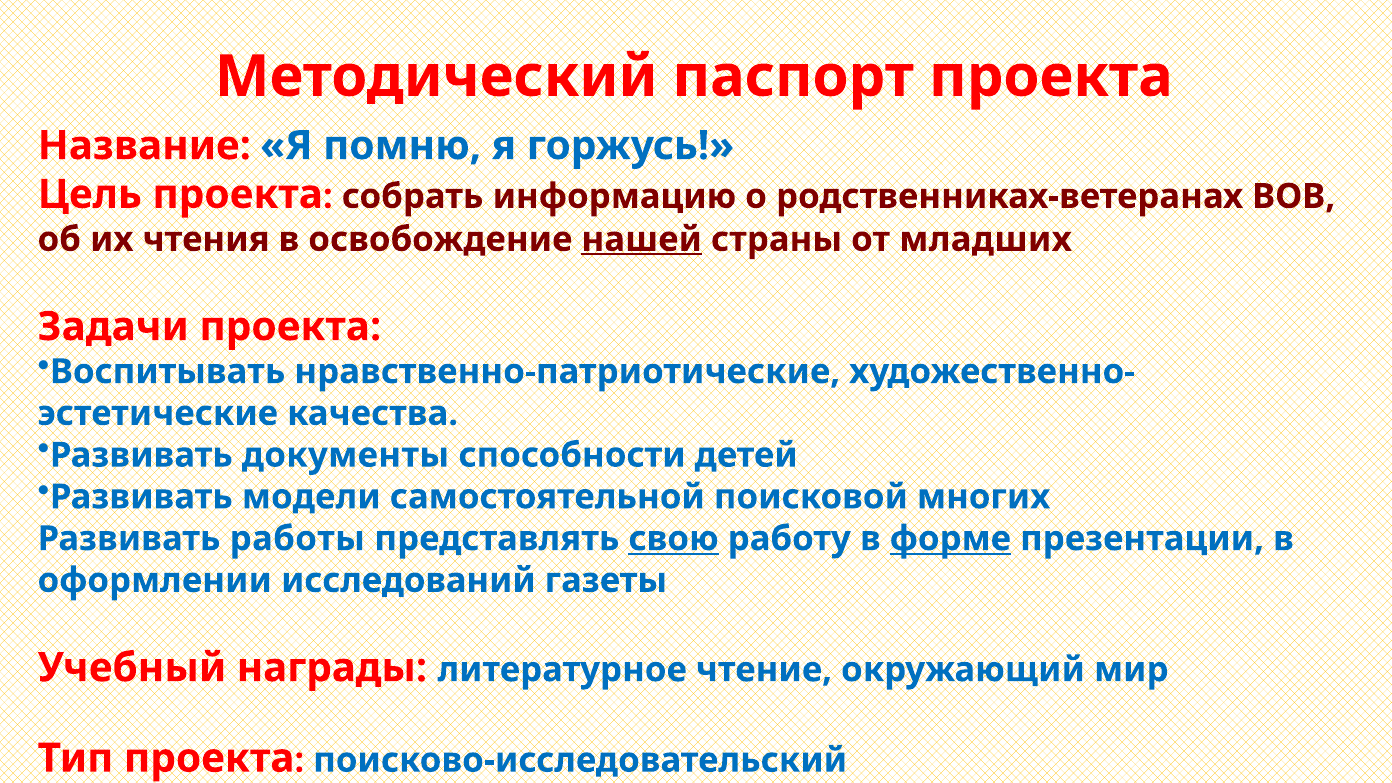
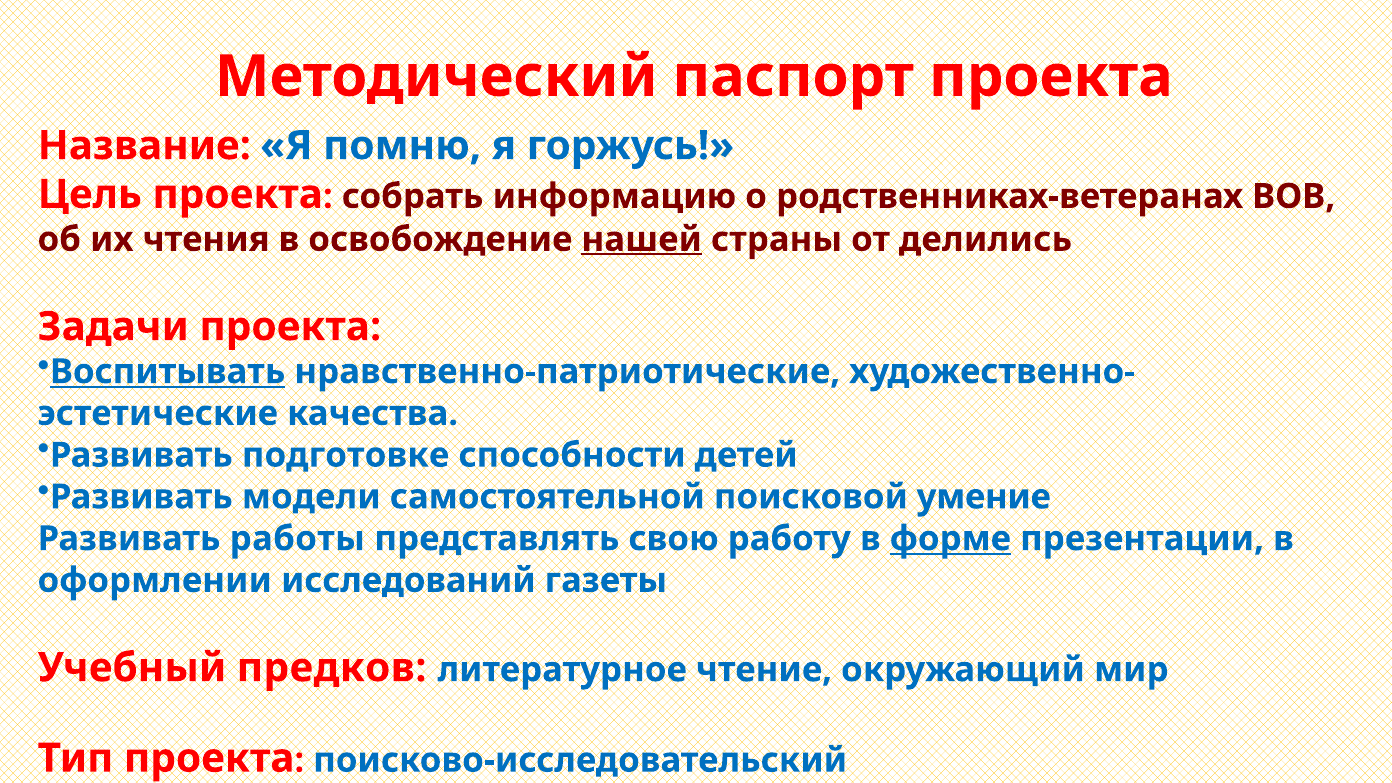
младших: младших -> делились (986, 239)
Воспитывать underline: none -> present (168, 372)
документы: документы -> подготовке (346, 455)
многих: многих -> умение (984, 497)
свою underline: present -> none (674, 539)
награды: награды -> предков (332, 668)
